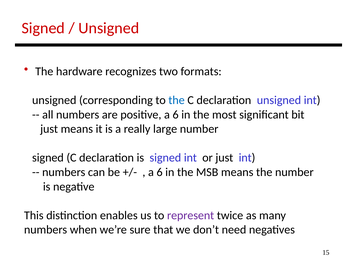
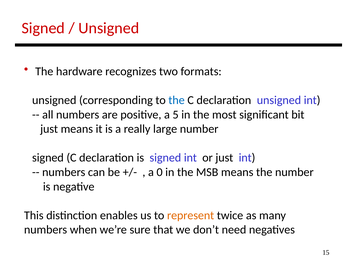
positive a 6: 6 -> 5 (176, 115)
6: 6 -> 0 (160, 172)
represent colour: purple -> orange (191, 215)
